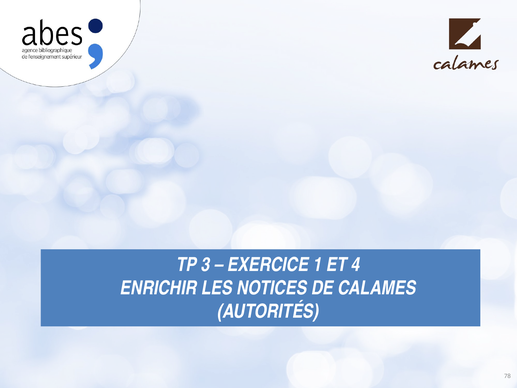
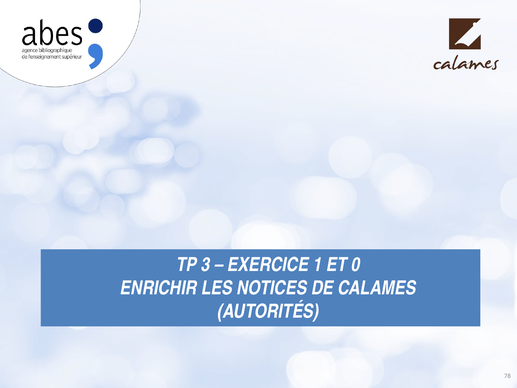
4: 4 -> 0 (356, 265)
